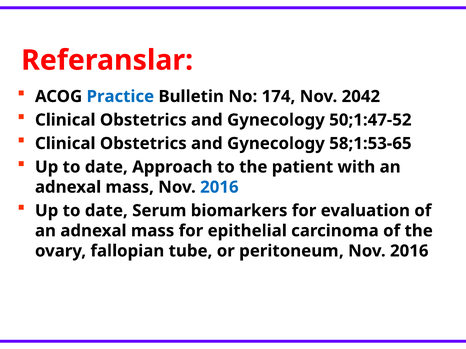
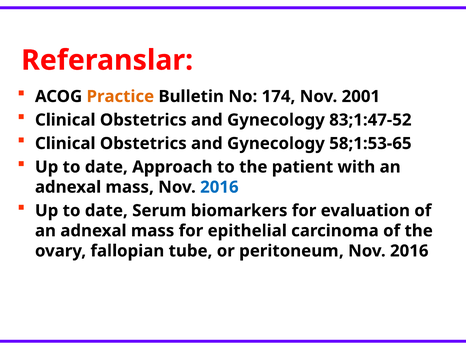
Practice colour: blue -> orange (120, 97)
2042: 2042 -> 2001 (361, 97)
50;1:47-52: 50;1:47-52 -> 83;1:47-52 (370, 120)
